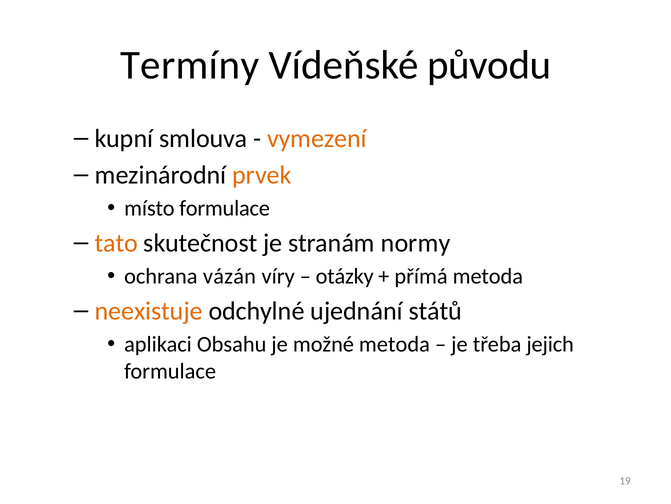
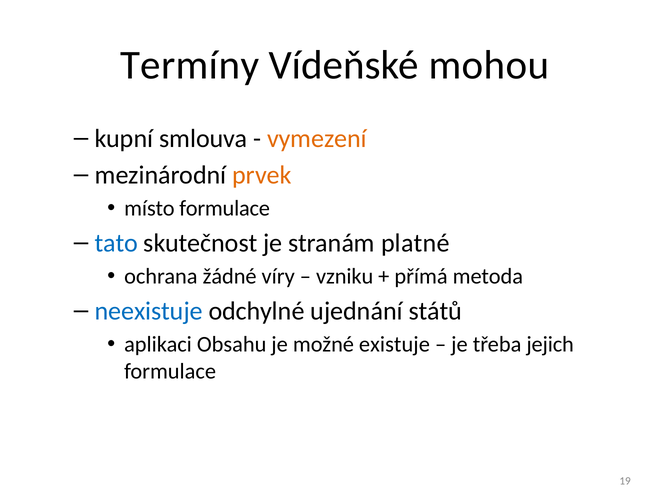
původu: původu -> mohou (489, 65)
tato colour: orange -> blue (116, 243)
normy: normy -> platné (415, 243)
vázán: vázán -> žádné (230, 276)
otázky: otázky -> vzniku (345, 276)
neexistuje colour: orange -> blue (149, 311)
možné metoda: metoda -> existuje (394, 344)
